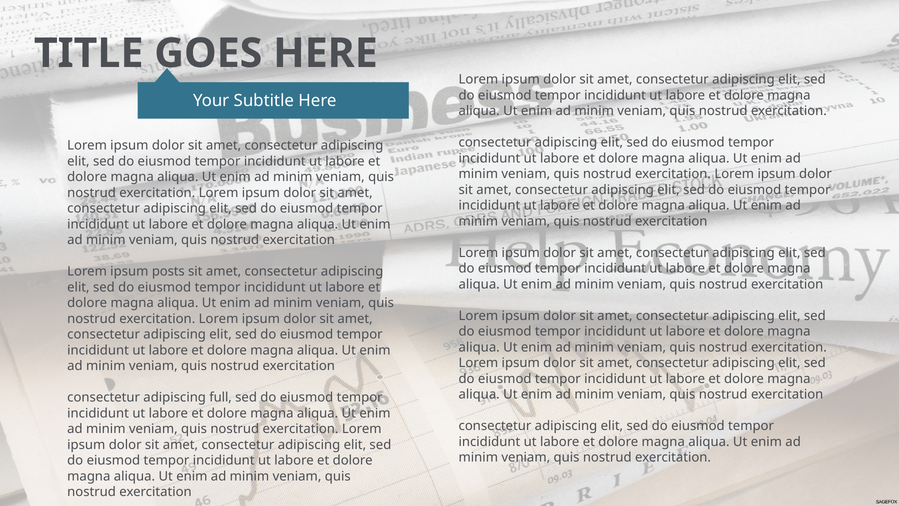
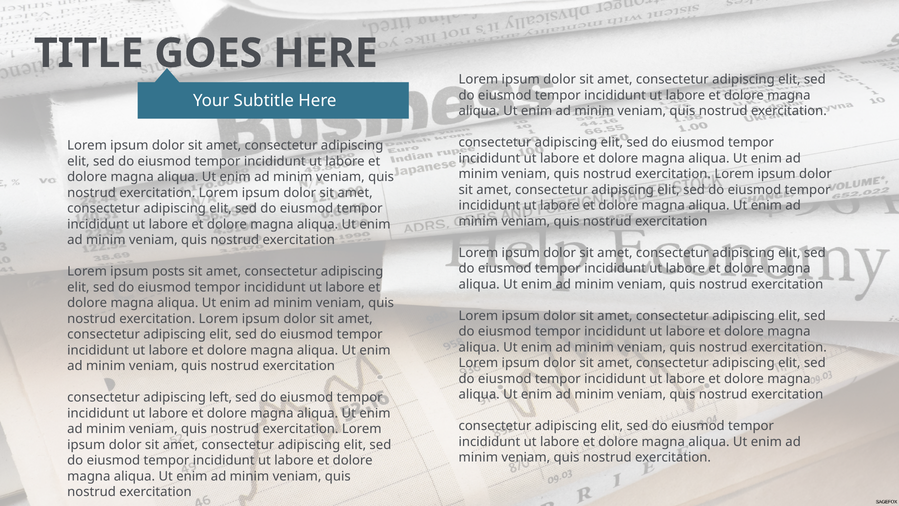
full: full -> left (221, 397)
